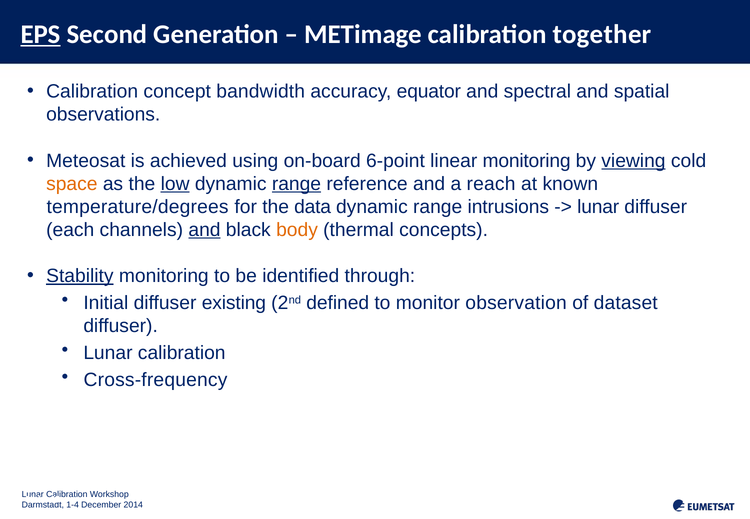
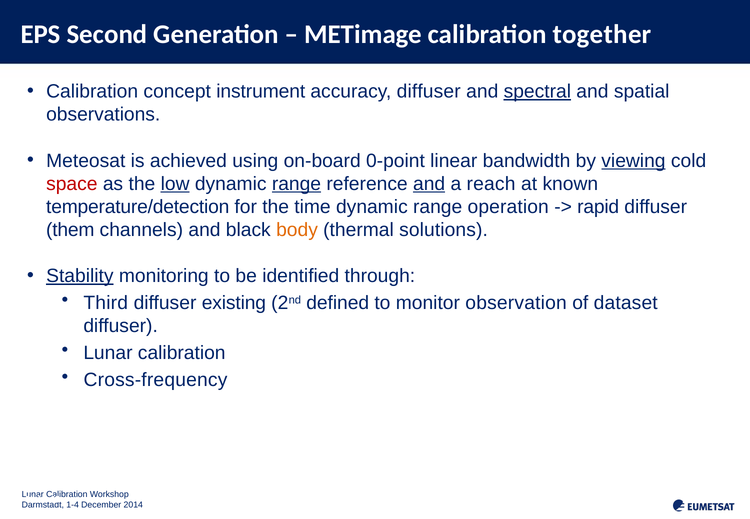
EPS underline: present -> none (41, 34)
bandwidth: bandwidth -> instrument (261, 91)
accuracy equator: equator -> diffuser (429, 91)
spectral underline: none -> present (537, 91)
6-point: 6-point -> 0-point (395, 161)
linear monitoring: monitoring -> bandwidth (526, 161)
space colour: orange -> red (72, 184)
and underline: none -> present (429, 184)
temperature/degrees: temperature/degrees -> temperature/detection (138, 207)
data: data -> time (312, 207)
intrusions: intrusions -> operation (508, 207)
lunar: lunar -> rapid (598, 207)
each: each -> them (70, 230)
and underline: present -> none (204, 230)
concepts: concepts -> solutions (444, 230)
Initial: Initial -> Third (106, 303)
